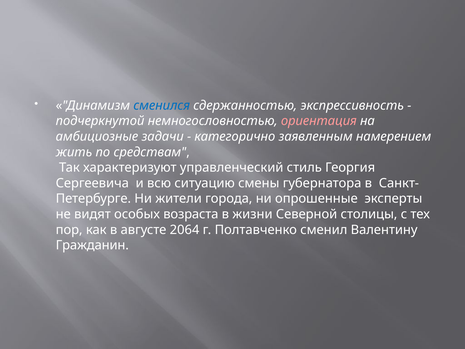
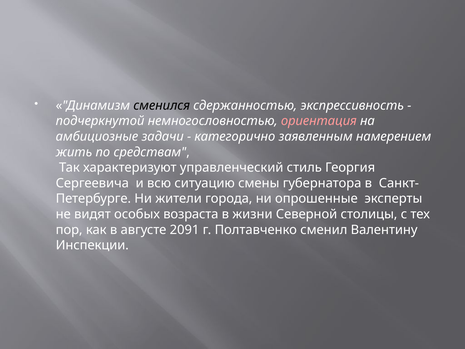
сменился colour: blue -> black (162, 105)
2064: 2064 -> 2091 (185, 230)
Гражданин: Гражданин -> Инспекции (92, 245)
